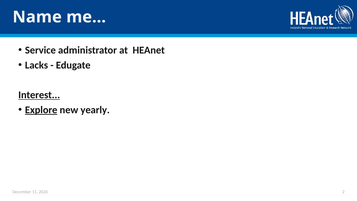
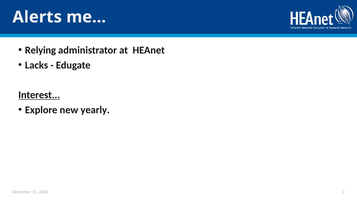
Name: Name -> Alerts (37, 17)
Service: Service -> Relying (40, 50)
Explore underline: present -> none (41, 110)
